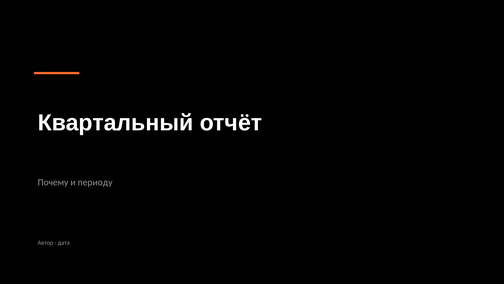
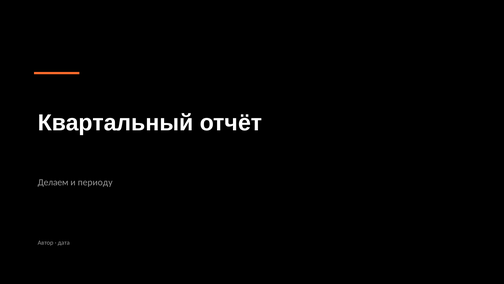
Почему: Почему -> Делаем (53, 182)
